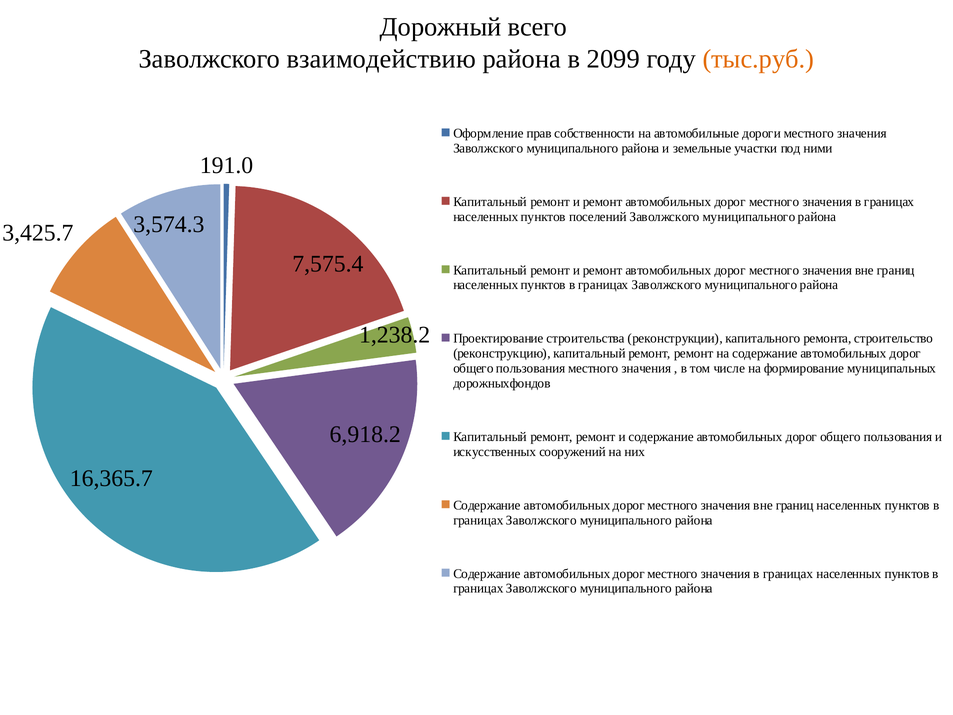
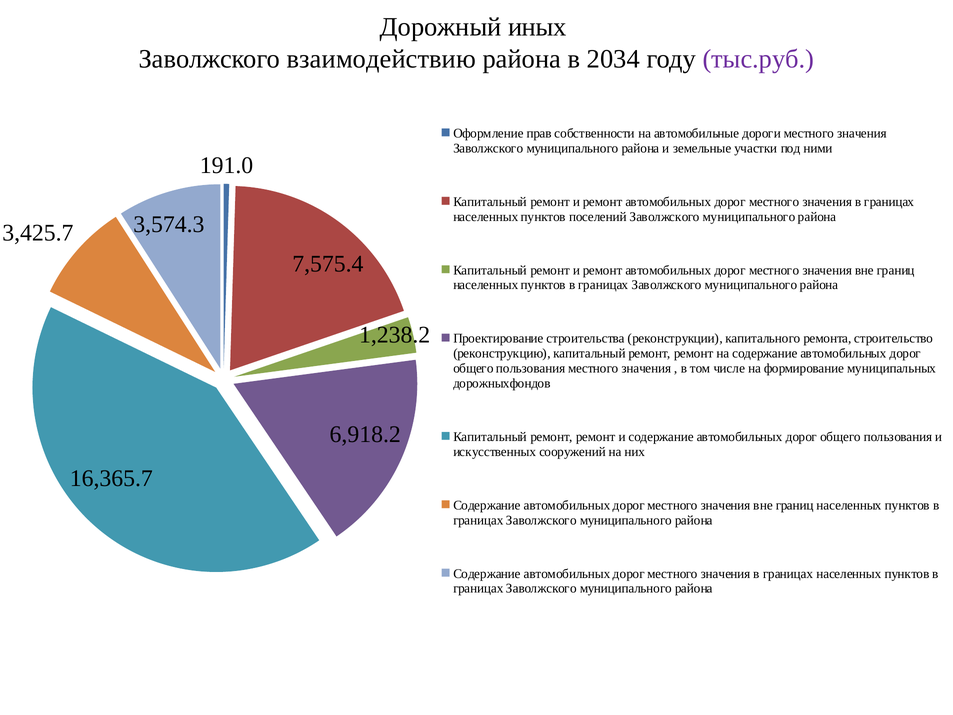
всего: всего -> иных (537, 27)
2099: 2099 -> 2034 (613, 59)
тыс.руб colour: orange -> purple (758, 59)
